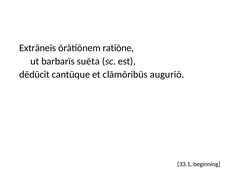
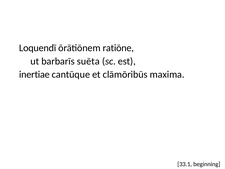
Extrāneīs: Extrāneīs -> Loquendī (38, 48)
dēdūcit: dēdūcit -> inertiae (34, 74)
auguriō: auguriō -> maxima (167, 74)
